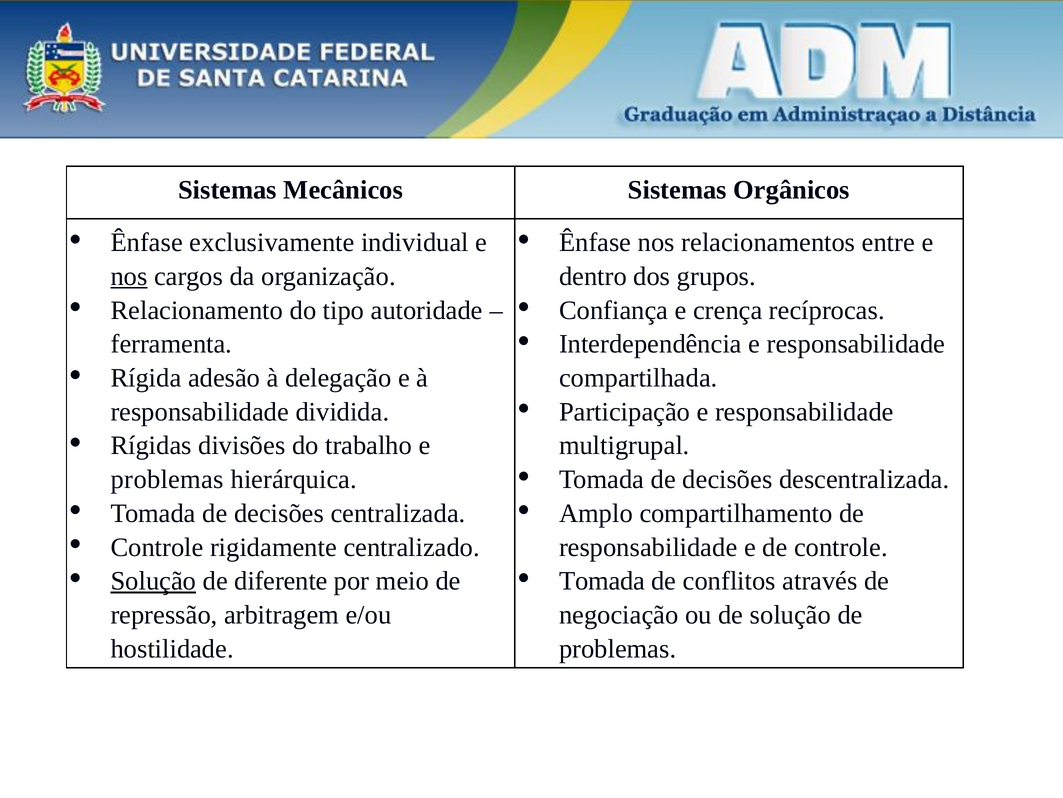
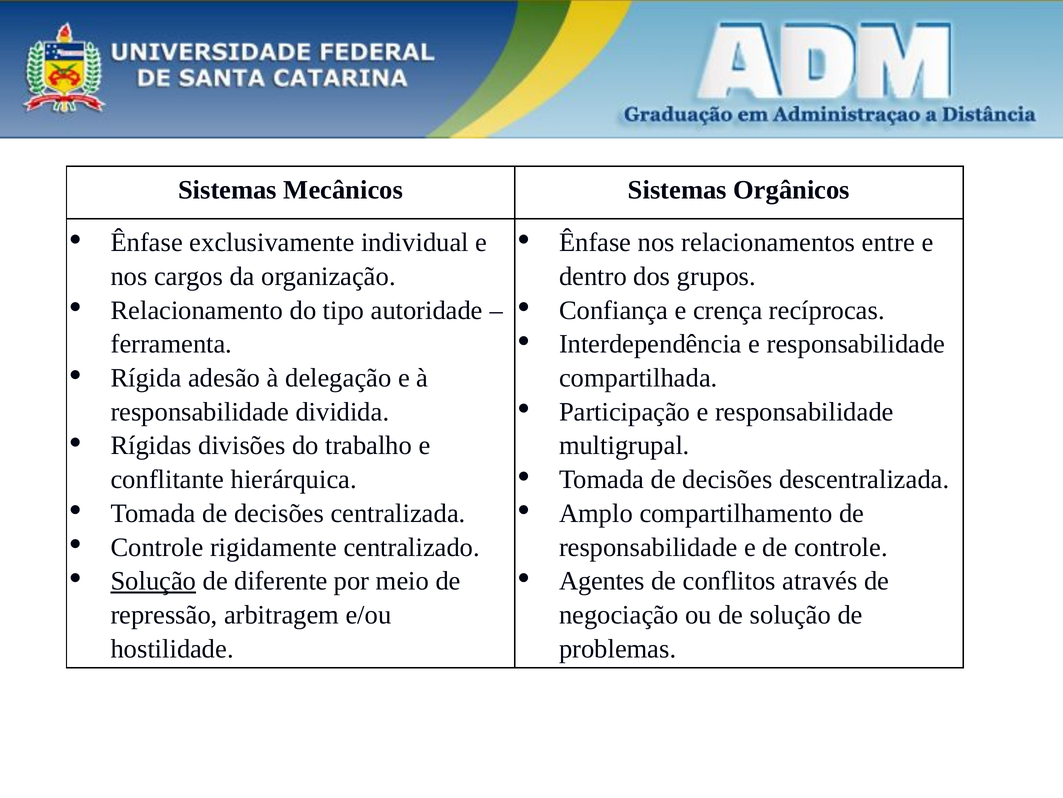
nos underline: present -> none (129, 276)
problemas: problemas -> conflitante (167, 479)
Tomada: Tomada -> Agentes (602, 581)
